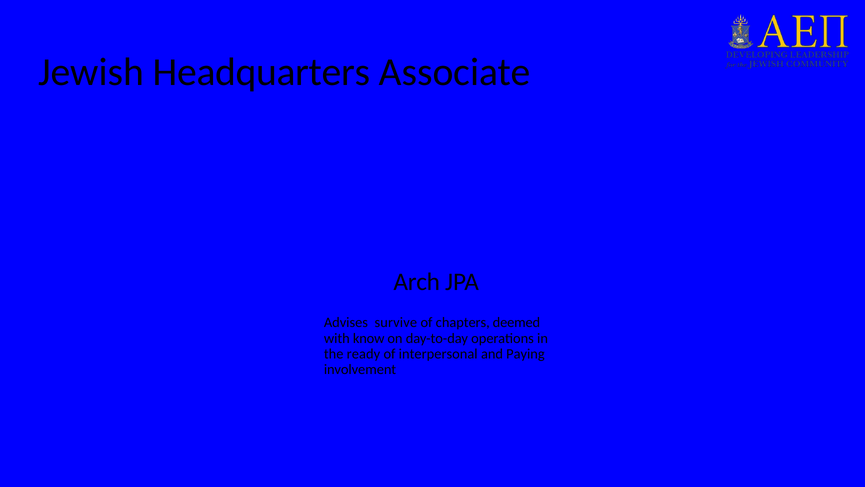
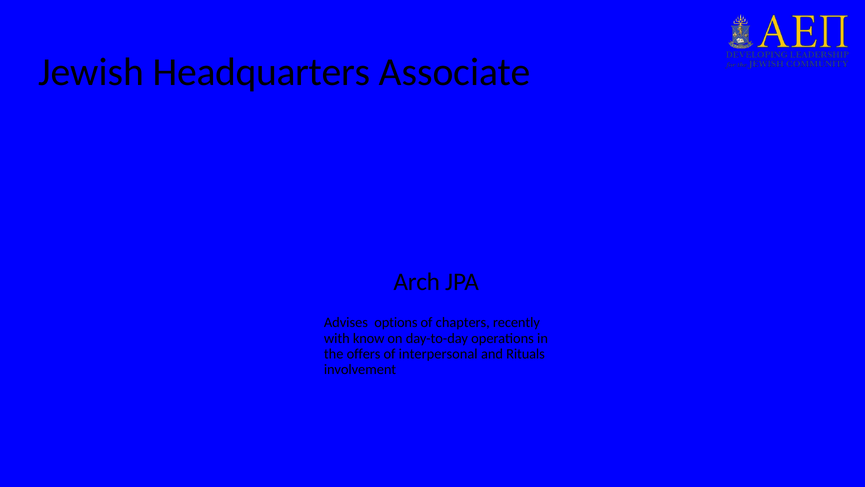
survive: survive -> options (396, 322)
deemed: deemed -> recently (516, 322)
ready: ready -> offers (364, 354)
Paying: Paying -> Rituals (526, 354)
